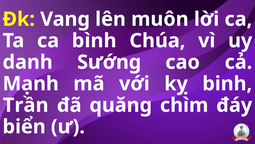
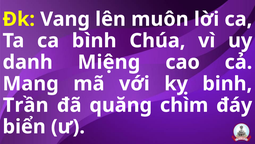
Sướng: Sướng -> Miệng (109, 62)
Mạnh: Mạnh -> Mang (31, 83)
